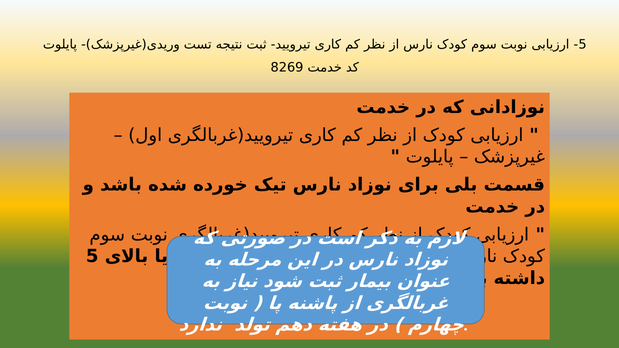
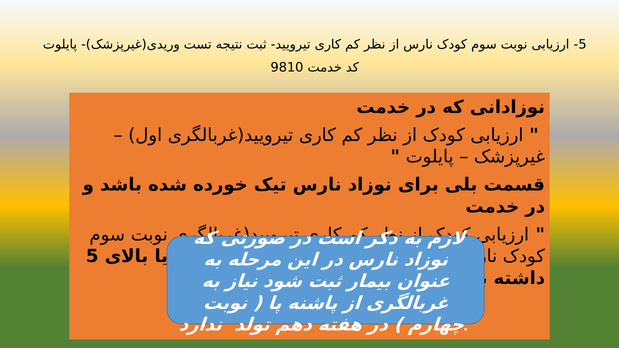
8269: 8269 -> 9810 (287, 68)
